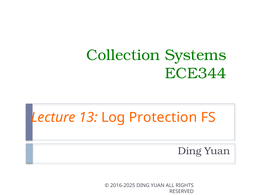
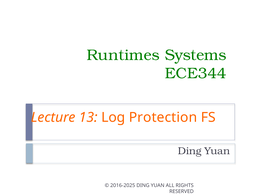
Collection: Collection -> Runtimes (123, 55)
